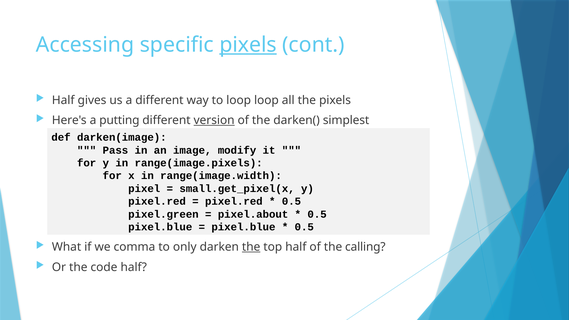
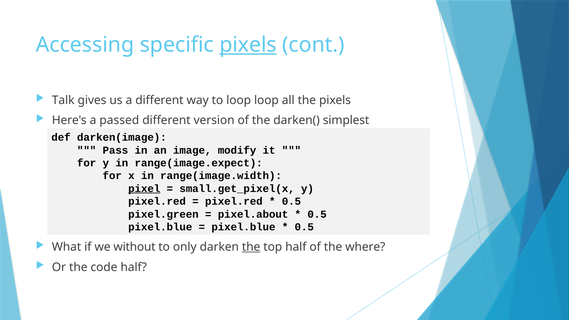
Half: Half -> Talk (63, 100)
putting: putting -> passed (119, 120)
version underline: present -> none (214, 120)
range(image.pixels: range(image.pixels -> range(image.expect (199, 163)
pixel underline: none -> present (144, 189)
comma: comma -> without (135, 247)
calling: calling -> where (365, 247)
